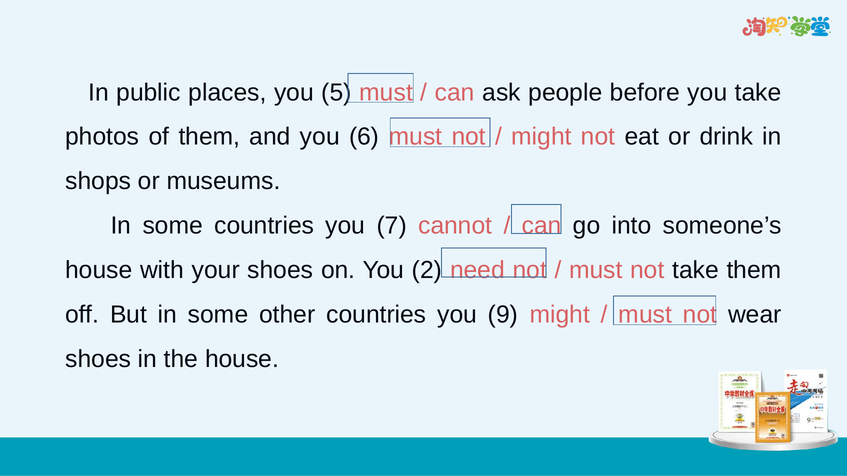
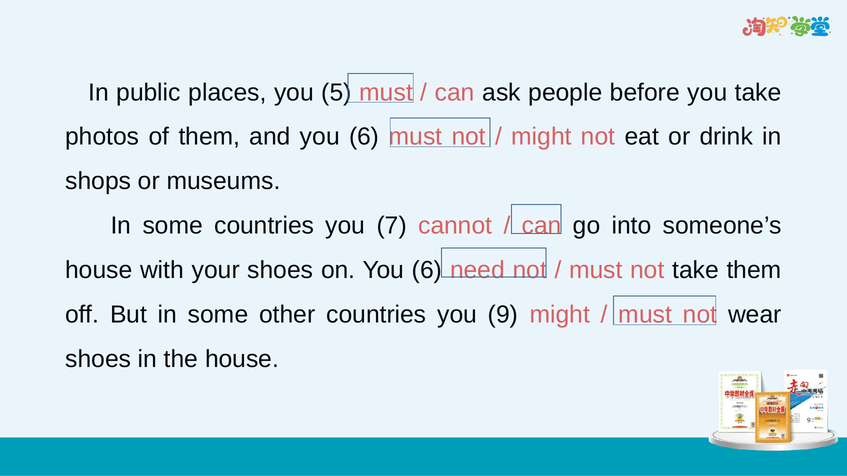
on You 2: 2 -> 6 (427, 270)
